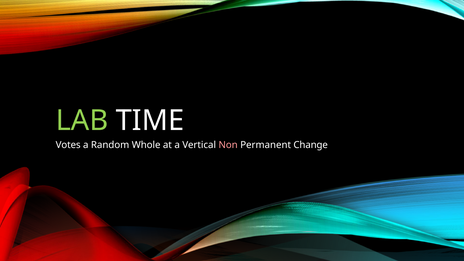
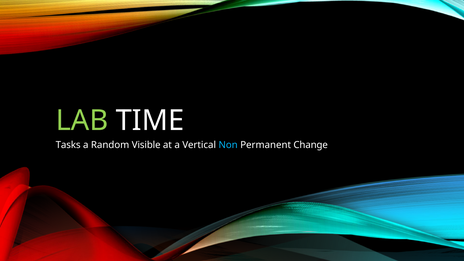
Votes: Votes -> Tasks (68, 145)
Whole: Whole -> Visible (146, 145)
Non colour: pink -> light blue (228, 145)
